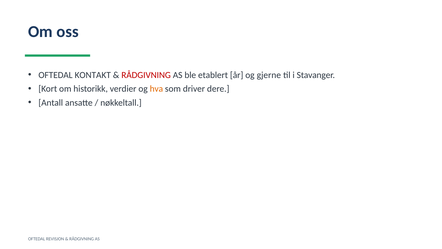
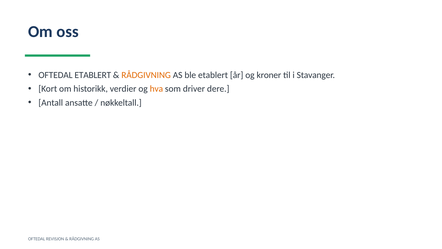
OFTEDAL KONTAKT: KONTAKT -> ETABLERT (93, 75)
RÅDGIVNING colour: red -> orange (146, 75)
gjerne: gjerne -> kroner (269, 75)
